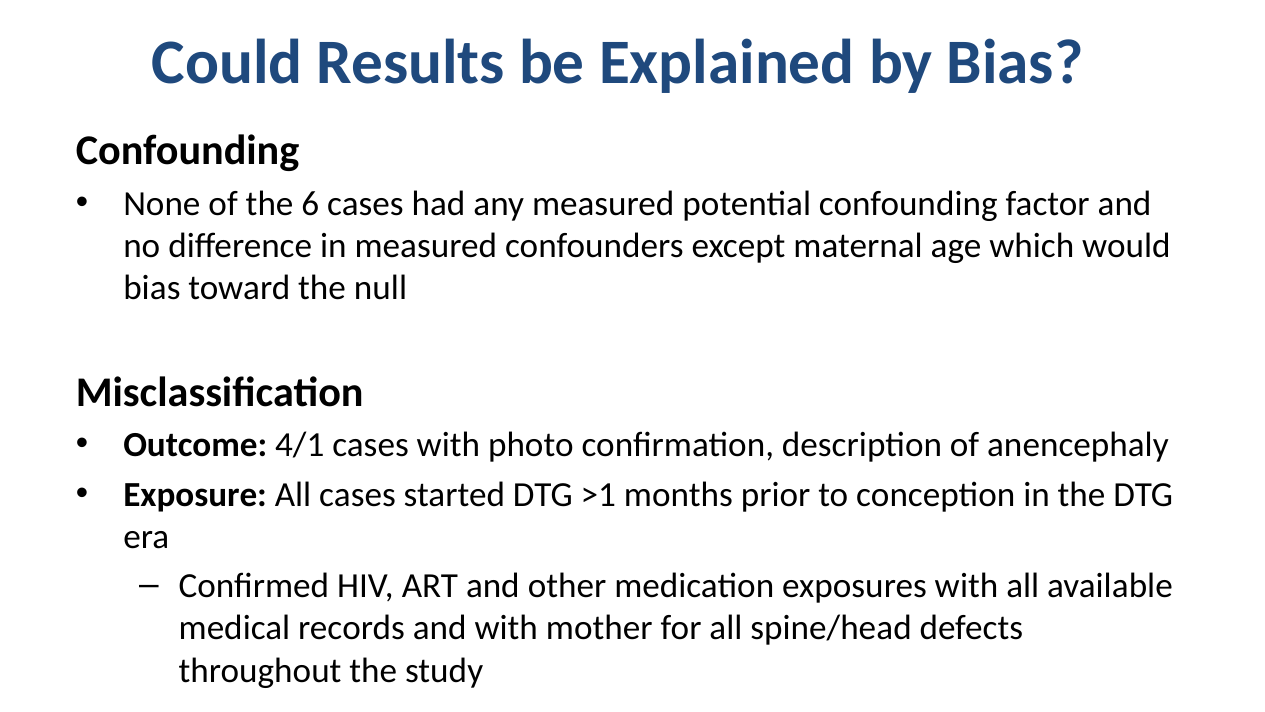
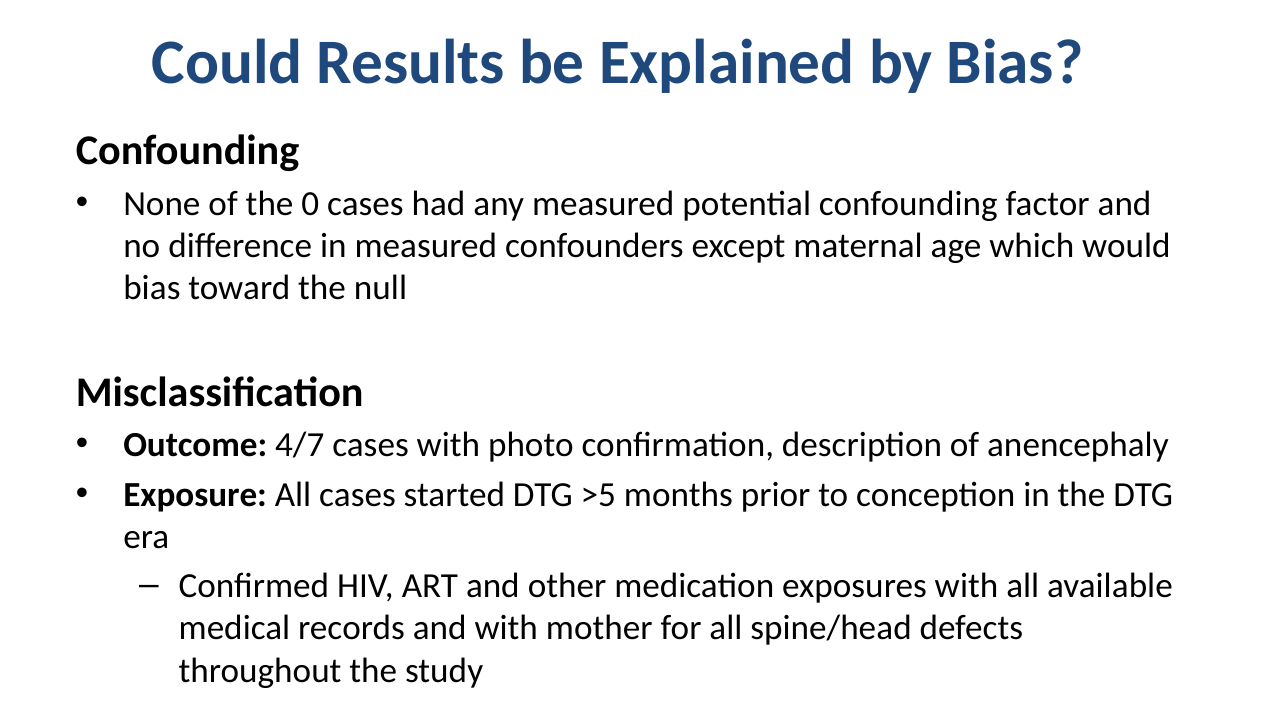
6: 6 -> 0 (310, 203)
4/1: 4/1 -> 4/7 (300, 445)
>1: >1 -> >5 (598, 494)
